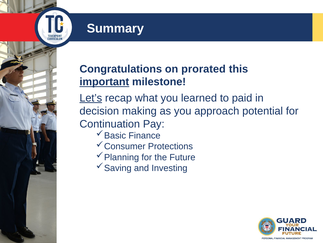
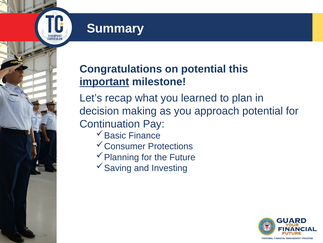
on prorated: prorated -> potential (204, 69)
Let’s underline: present -> none (91, 98)
paid: paid -> plan (242, 98)
